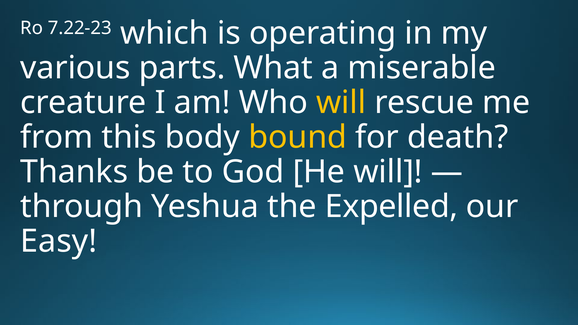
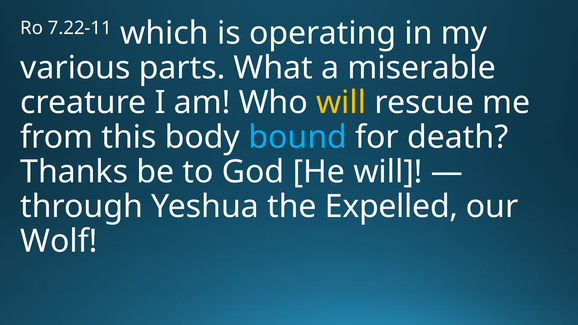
7.22-23: 7.22-23 -> 7.22-11 (80, 28)
bound colour: yellow -> light blue (298, 137)
Easy: Easy -> Wolf (59, 241)
